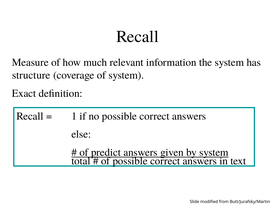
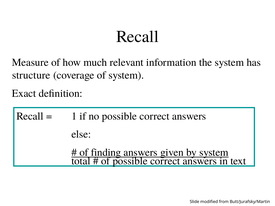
predict: predict -> finding (106, 153)
